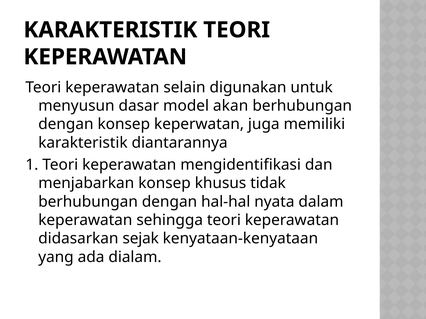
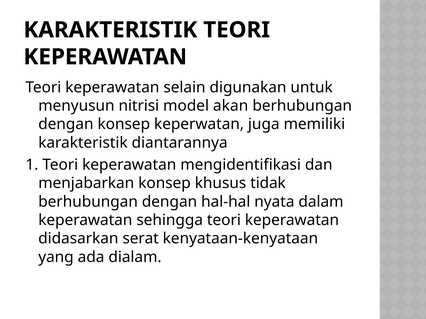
dasar: dasar -> nitrisi (139, 106)
sejak: sejak -> serat (141, 239)
